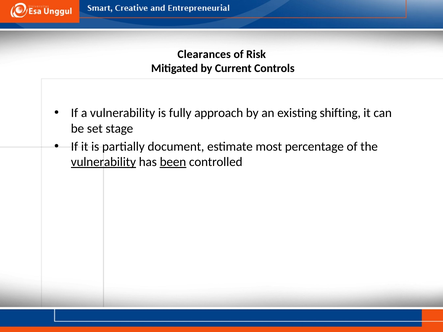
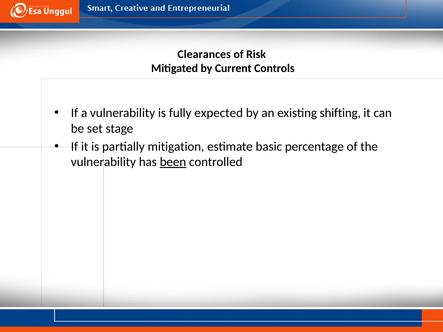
approach: approach -> expected (219, 113)
document: document -> mitigation (176, 147)
most: most -> basic (269, 147)
vulnerability underline: present -> none (103, 162)
